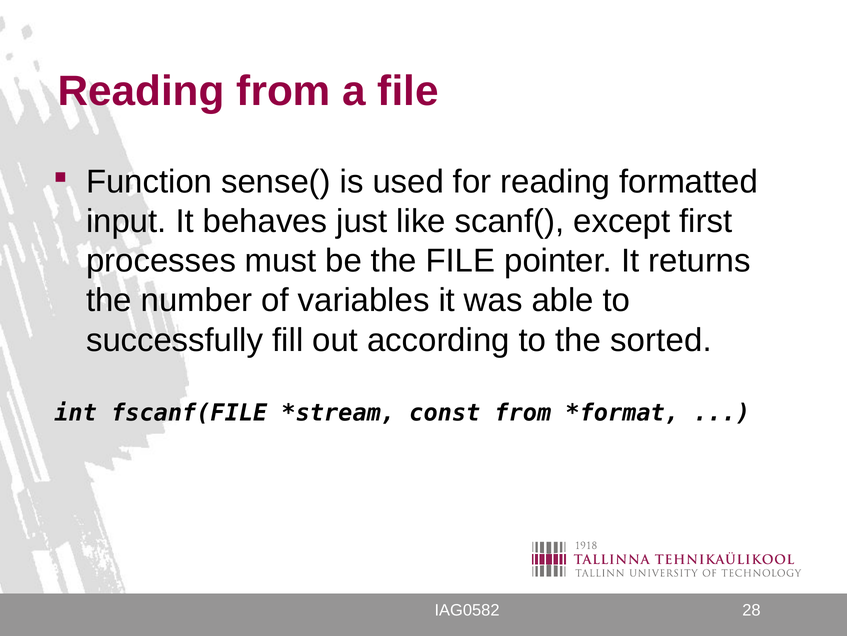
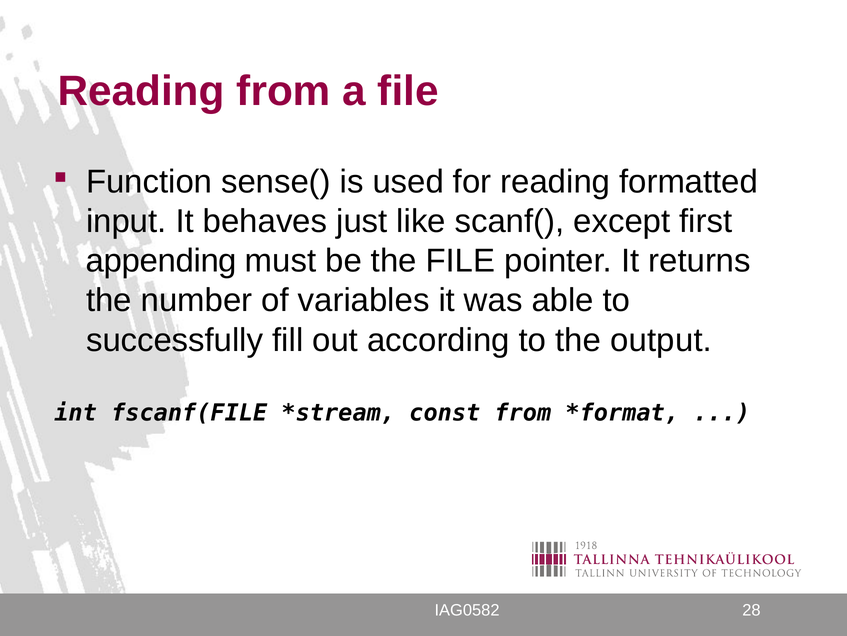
processes: processes -> appending (161, 261)
sorted: sorted -> output (661, 340)
